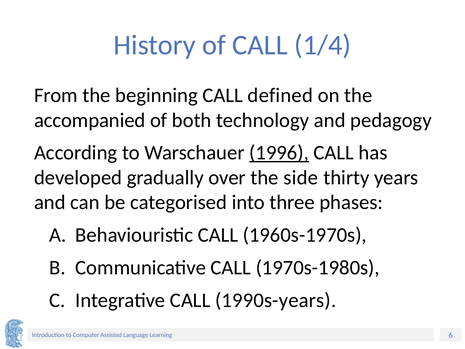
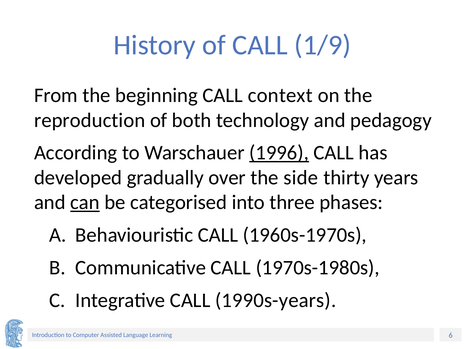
1/4: 1/4 -> 1/9 (323, 45)
defined: defined -> context (280, 95)
accompanied: accompanied -> reproduction (90, 120)
can underline: none -> present (85, 202)
